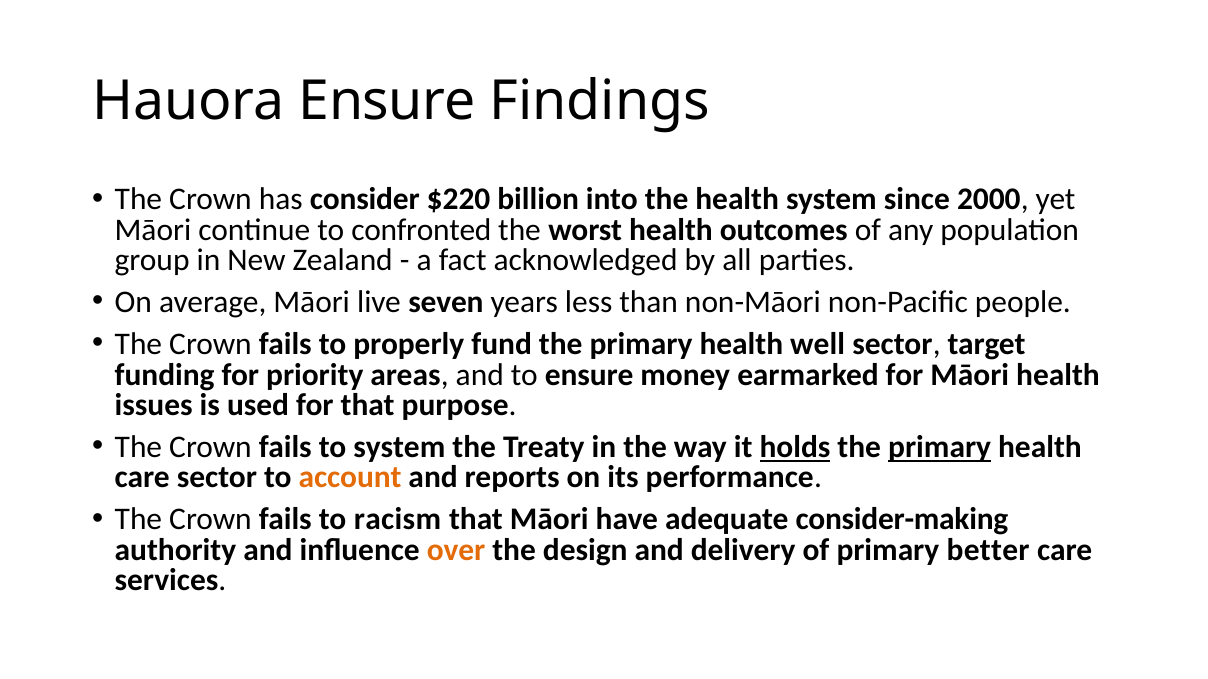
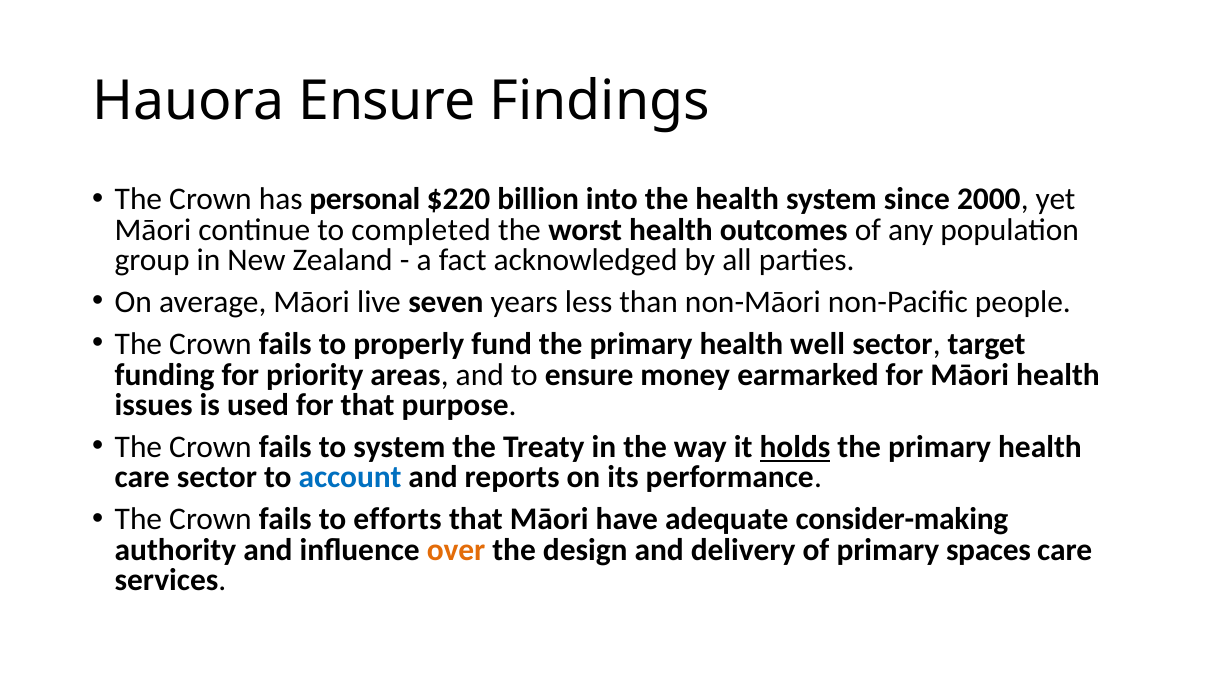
consider: consider -> personal (365, 199)
confronted: confronted -> completed (421, 230)
primary underline: present -> none (940, 447)
account colour: orange -> blue (350, 478)
racism: racism -> efforts (398, 520)
better: better -> spaces (988, 550)
